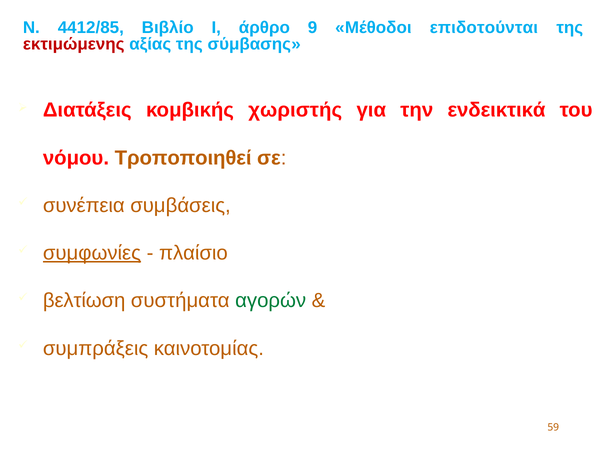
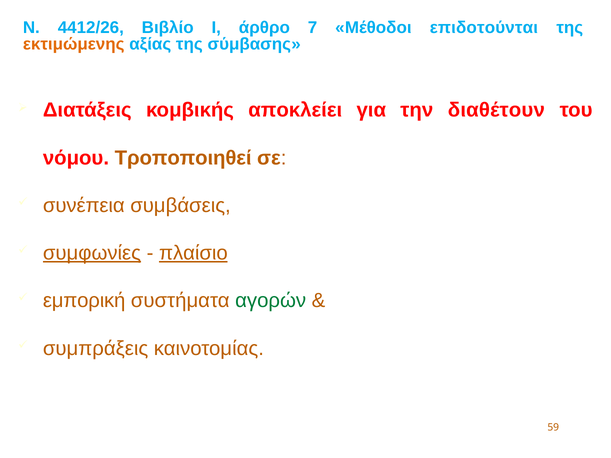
4412/85: 4412/85 -> 4412/26 (91, 28)
9: 9 -> 7 (313, 28)
εκτιμώμενης colour: red -> orange (74, 44)
χωριστής: χωριστής -> αποκλείει (295, 110)
ενδεικτικά: ενδεικτικά -> διαθέτουν (496, 110)
πλαίσιο underline: none -> present (193, 253)
βελτίωση: βελτίωση -> εμπορική (84, 301)
